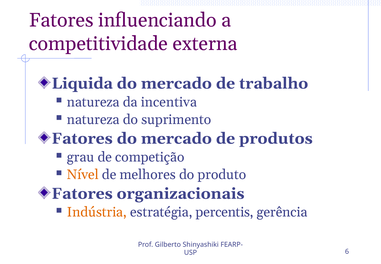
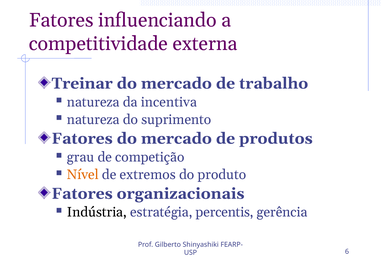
Liquida: Liquida -> Treinar (82, 83)
melhores: melhores -> extremos (148, 174)
Indústria colour: orange -> black (97, 212)
